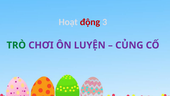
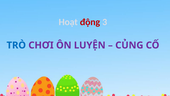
TRÒ colour: green -> blue (16, 45)
